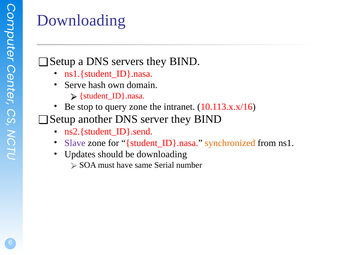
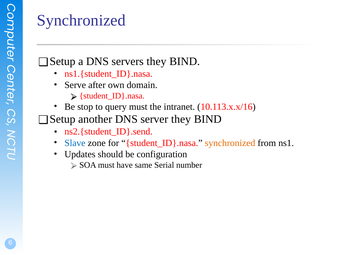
Downloading: Downloading -> Synchronized (81, 20)
hash: hash -> after (97, 85)
query zone: zone -> must (138, 107)
Slave colour: purple -> blue (75, 143)
be downloading: downloading -> configuration (162, 154)
